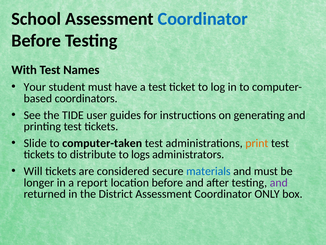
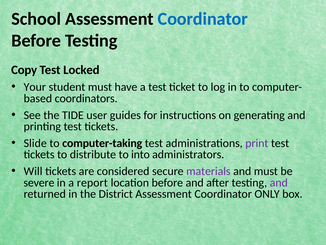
With: With -> Copy (24, 70)
Names: Names -> Locked (81, 70)
computer-taken: computer-taken -> computer-taking (102, 143)
print colour: orange -> purple (257, 143)
logs: logs -> into (140, 154)
materials colour: blue -> purple (208, 171)
longer: longer -> severe (39, 182)
